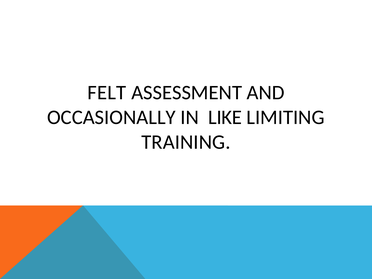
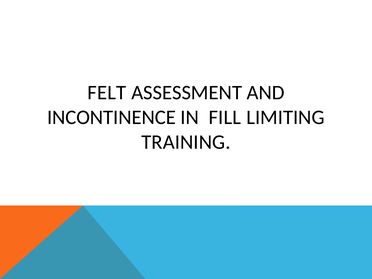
OCCASIONALLY: OCCASIONALLY -> INCONTINENCE (111, 117)
LIKE: LIKE -> FILL (225, 117)
